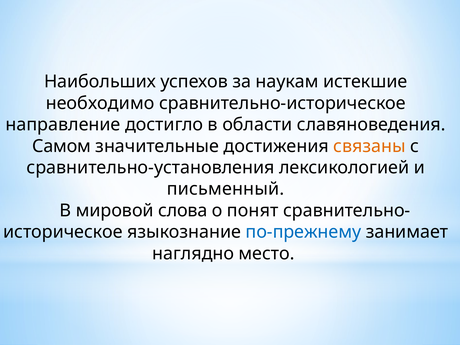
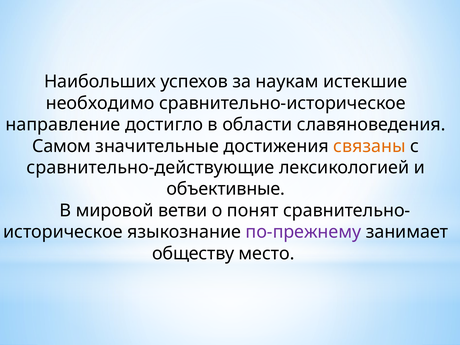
сравнительно-установления: сравнительно-установления -> сравнительно-действующие (151, 168)
письменный: письменный -> объективные (226, 189)
слова: слова -> ветви (183, 211)
по-прежнему colour: blue -> purple (303, 232)
наглядно: наглядно -> обществу (193, 254)
